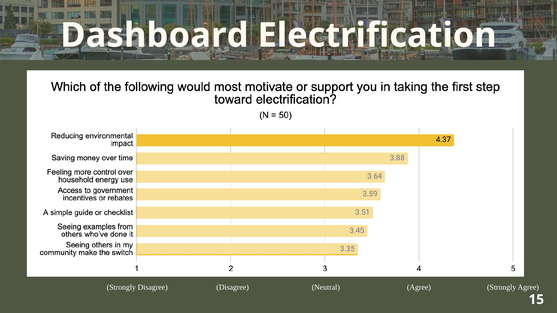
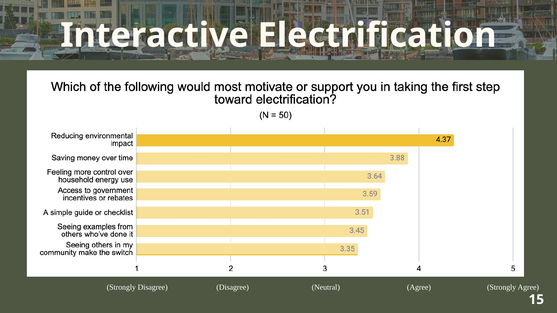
Dashboard: Dashboard -> Interactive (155, 35)
